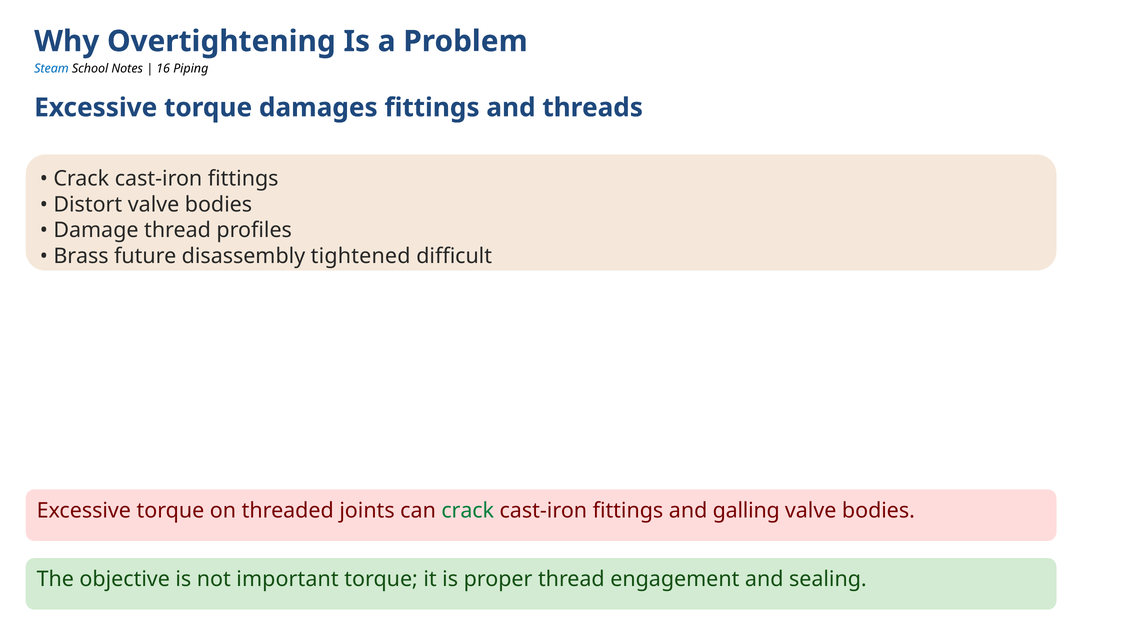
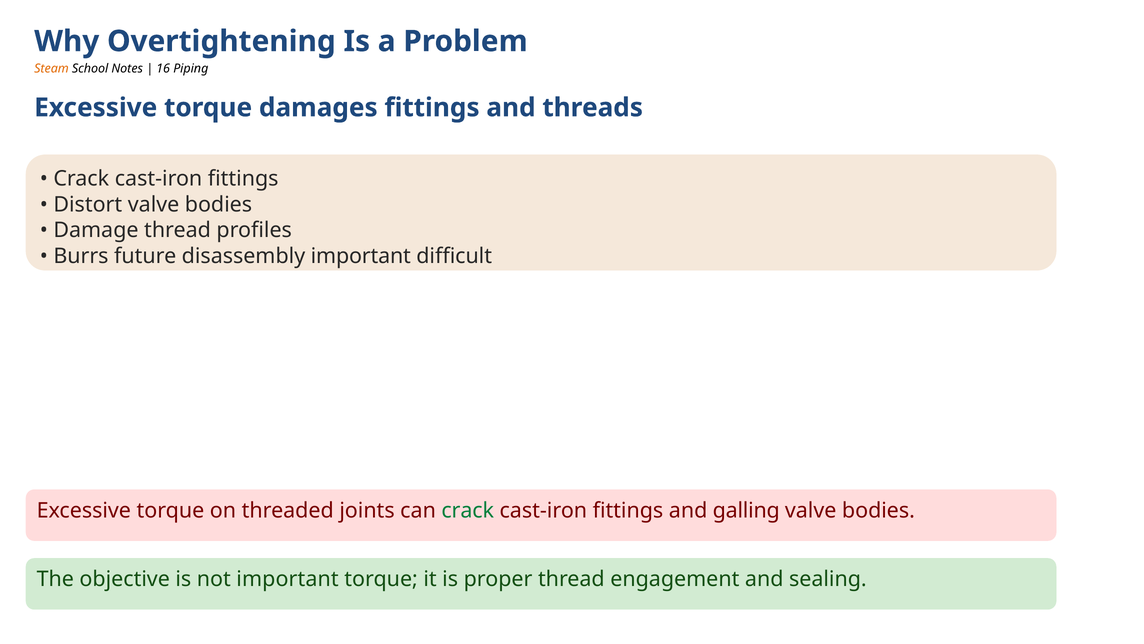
Steam colour: blue -> orange (51, 68)
Brass: Brass -> Burrs (81, 256)
disassembly tightened: tightened -> important (361, 256)
